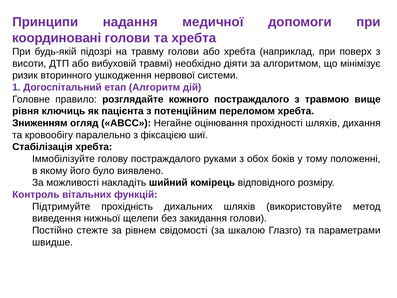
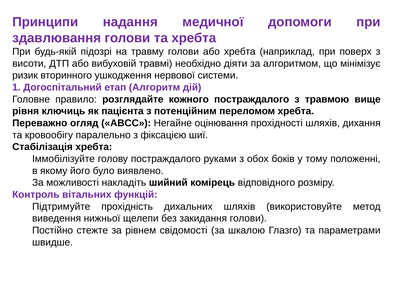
координовані: координовані -> здавлювання (57, 38)
Зниженням: Зниженням -> Переважно (40, 123)
